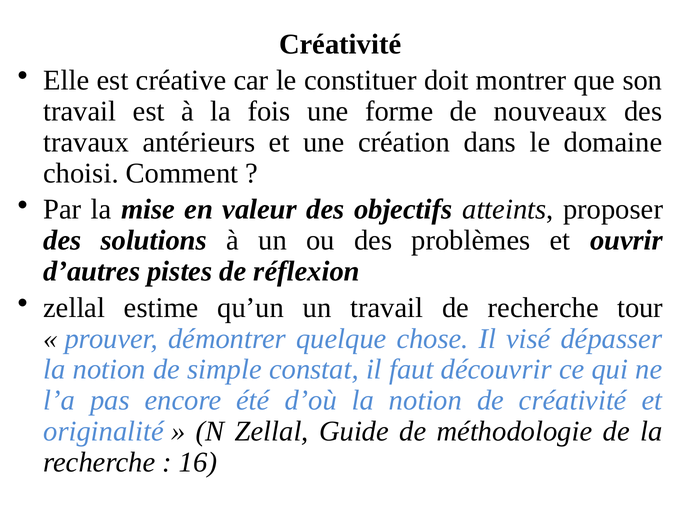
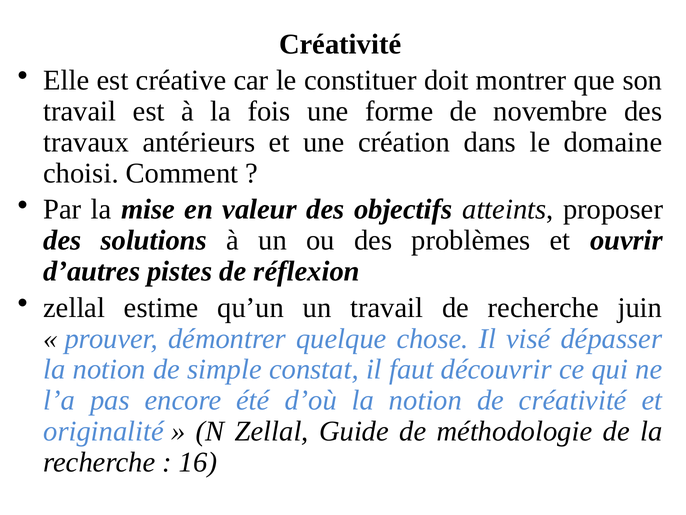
nouveaux: nouveaux -> novembre (551, 111)
tour: tour -> juin (640, 307)
